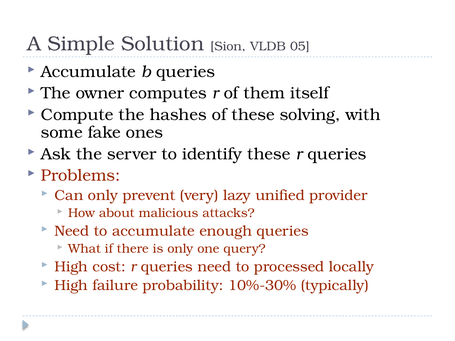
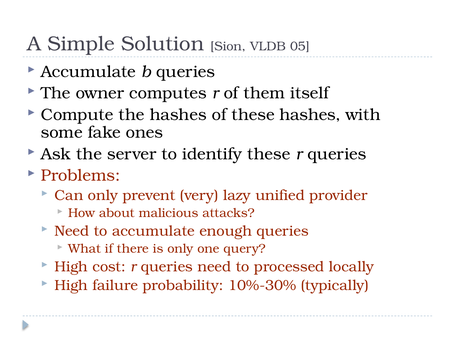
these solving: solving -> hashes (310, 115)
